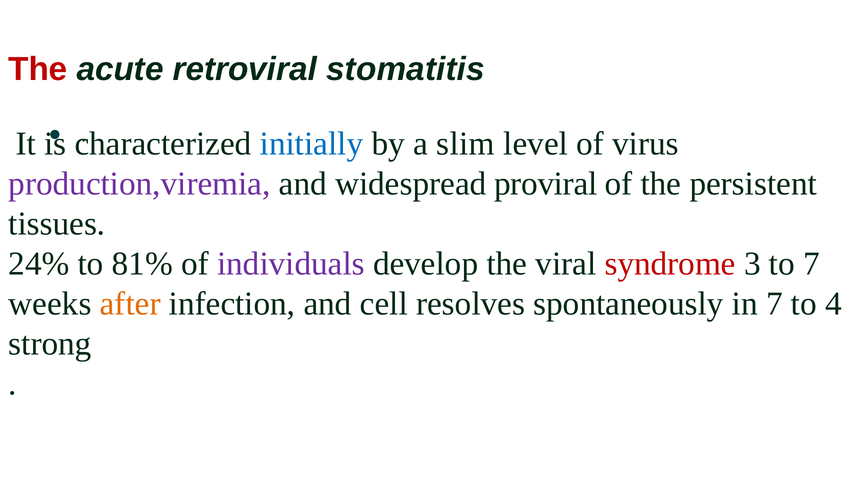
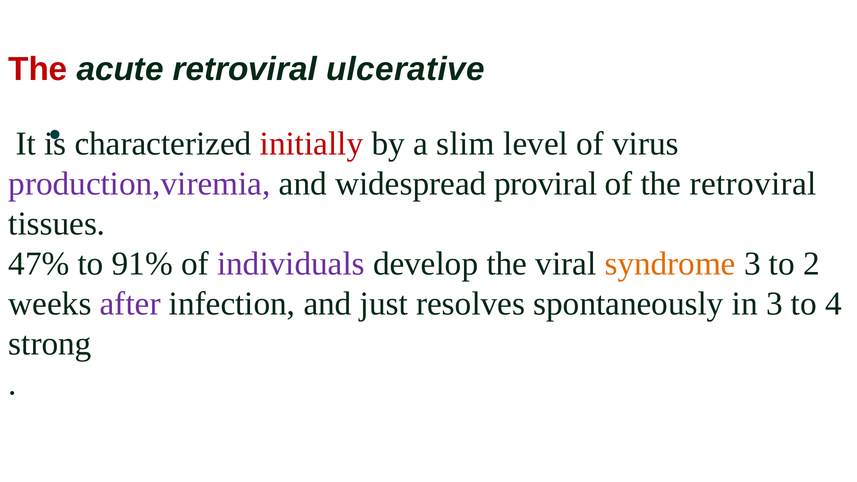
stomatitis: stomatitis -> ulcerative (405, 69)
initially colour: blue -> red (312, 144)
the persistent: persistent -> retroviral (753, 184)
24%: 24% -> 47% (39, 264)
81%: 81% -> 91% (142, 264)
syndrome colour: red -> orange (670, 264)
to 7: 7 -> 2 (811, 264)
after colour: orange -> purple (130, 304)
cell: cell -> just (384, 304)
in 7: 7 -> 3 (774, 304)
